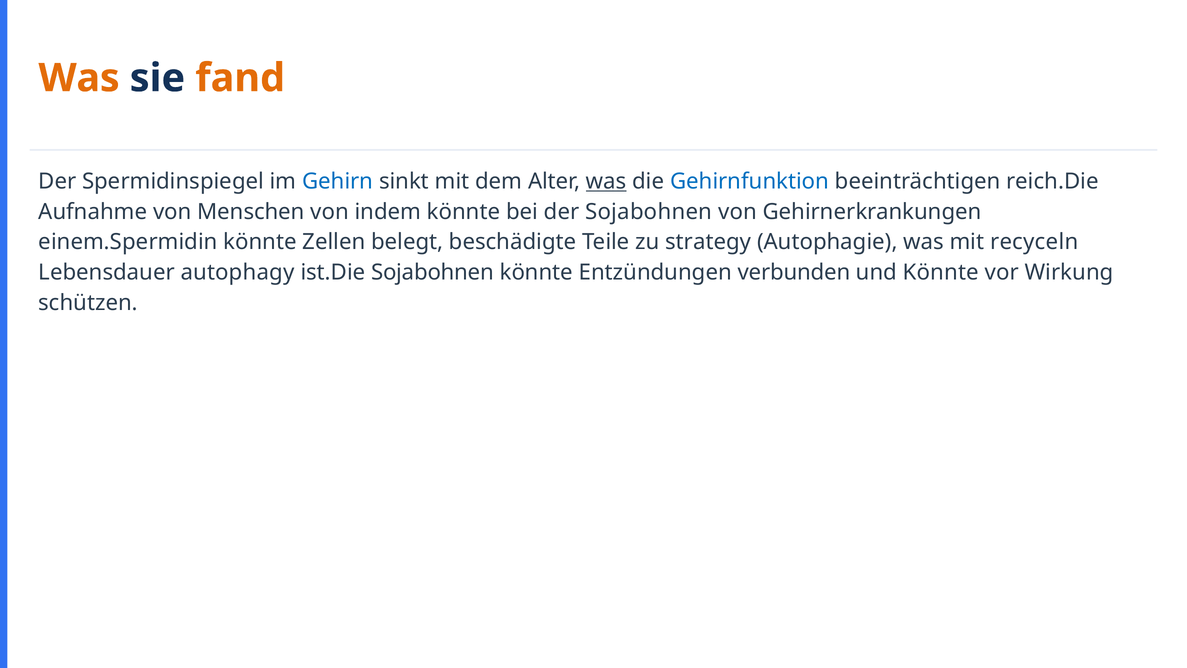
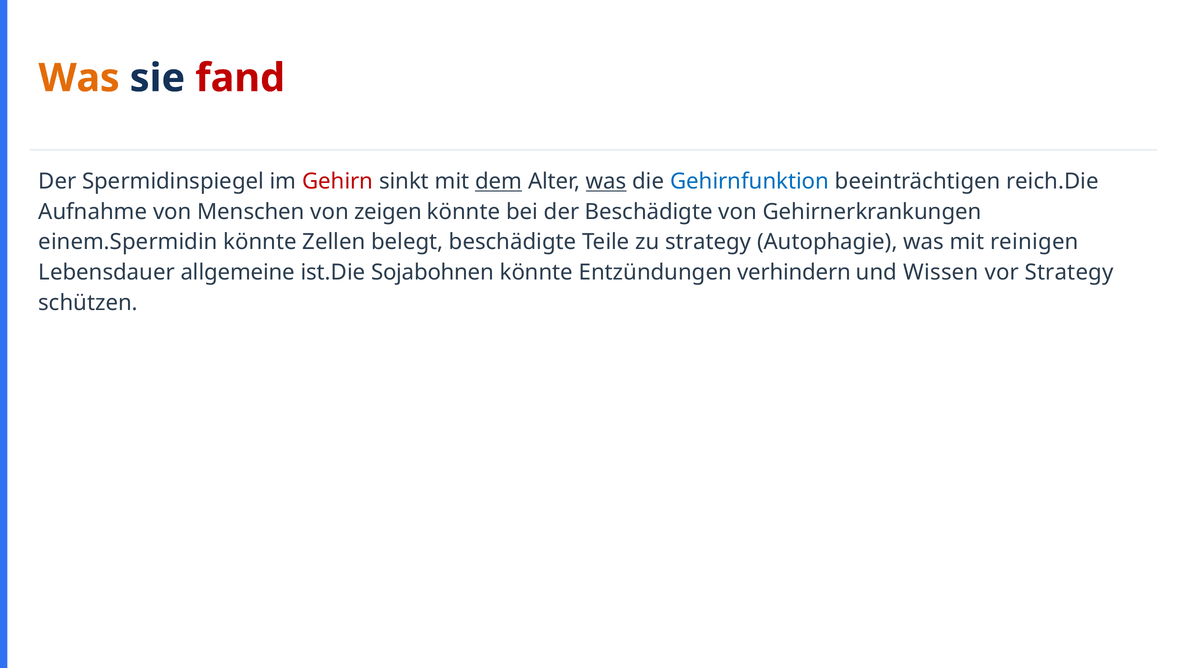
fand colour: orange -> red (240, 78)
Gehirn colour: blue -> red (338, 181)
dem underline: none -> present (499, 181)
indem: indem -> zeigen (388, 212)
der Sojabohnen: Sojabohnen -> Beschädigte (649, 212)
recyceln: recyceln -> reinigen (1034, 242)
autophagy: autophagy -> allgemeine (238, 272)
verbunden: verbunden -> verhindern (794, 272)
und Könnte: Könnte -> Wissen (941, 272)
vor Wirkung: Wirkung -> Strategy (1069, 272)
